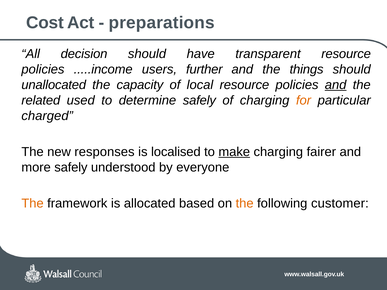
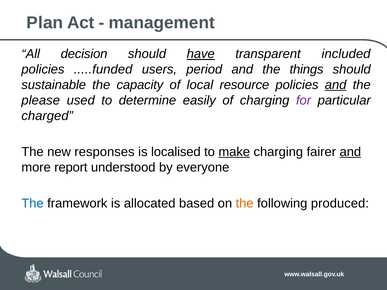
Cost: Cost -> Plan (45, 23)
preparations: preparations -> management (162, 23)
have underline: none -> present (201, 54)
transparent resource: resource -> included (346, 54)
.....income: .....income -> .....funded (103, 69)
further: further -> period (204, 69)
unallocated: unallocated -> sustainable (54, 85)
related: related -> please (41, 100)
determine safely: safely -> easily (199, 100)
for colour: orange -> purple (304, 100)
and underline: none -> present (350, 152)
more safely: safely -> report (71, 168)
The colour: orange -> blue (33, 204)
customer: customer -> produced (340, 204)
